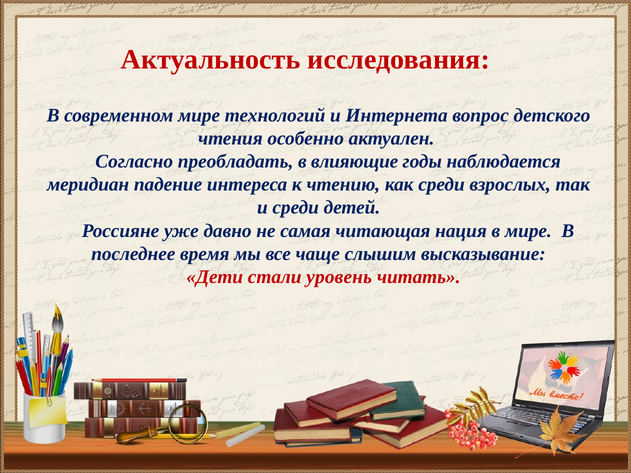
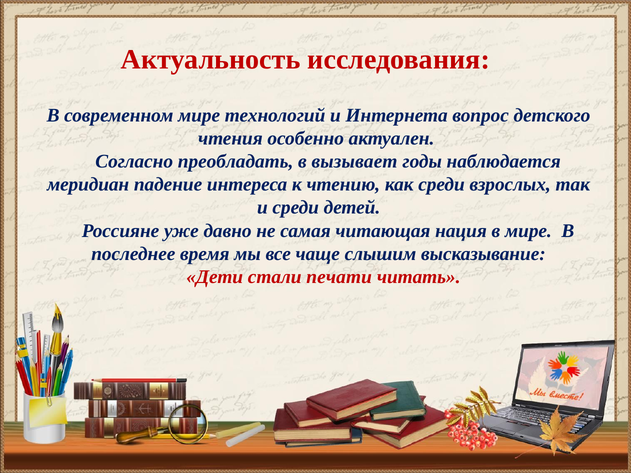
влияющие: влияющие -> вызывает (354, 162)
уровень: уровень -> печати (339, 277)
